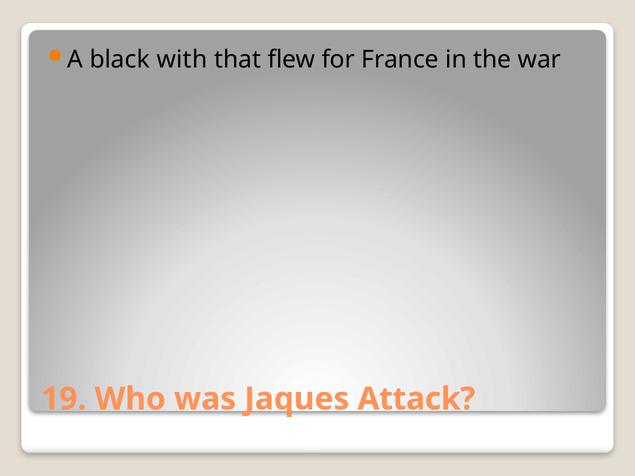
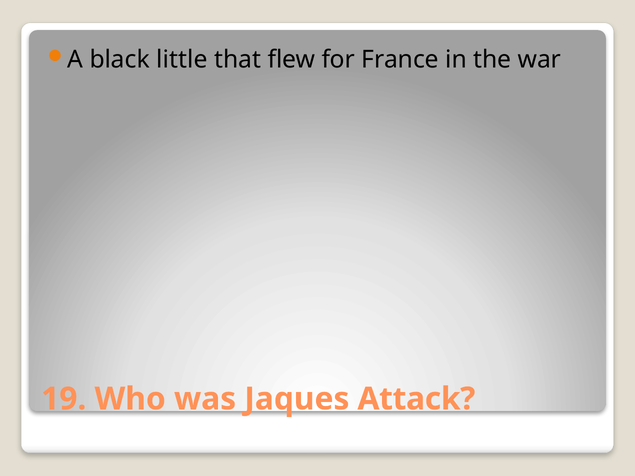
with: with -> little (182, 60)
